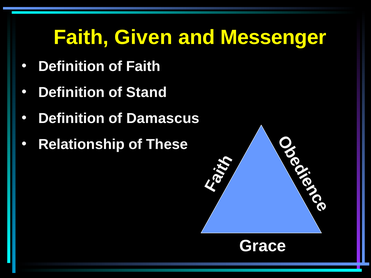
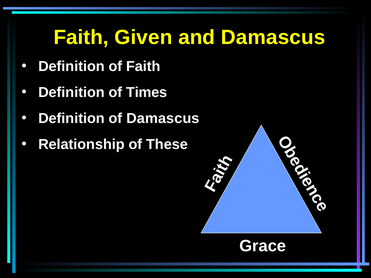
and Messenger: Messenger -> Damascus (273, 37)
Stand: Stand -> Times (147, 93)
